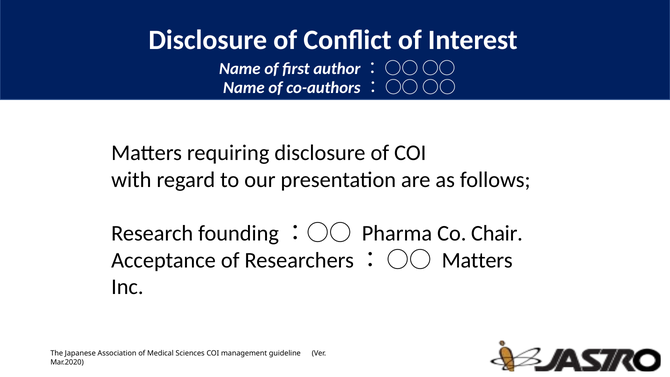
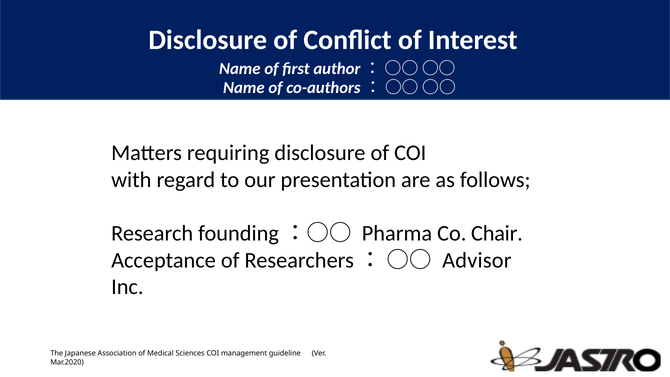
Matters: Matters -> Advisor (477, 260)
